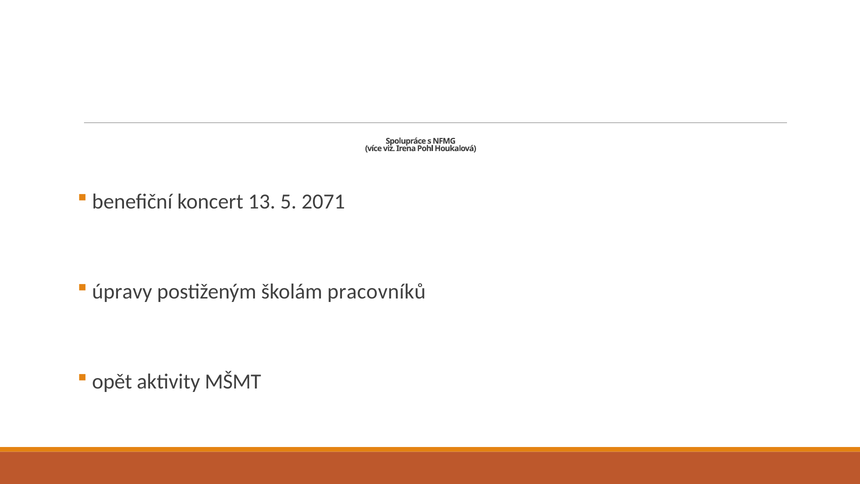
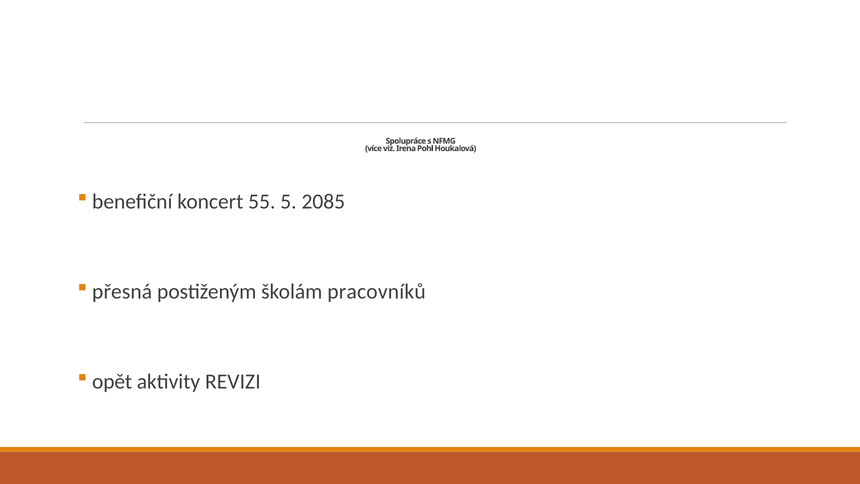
13: 13 -> 55 (262, 202)
2071: 2071 -> 2085 (323, 202)
úpravy: úpravy -> přesná (122, 292)
MŠMT: MŠMT -> REVIZI (233, 381)
